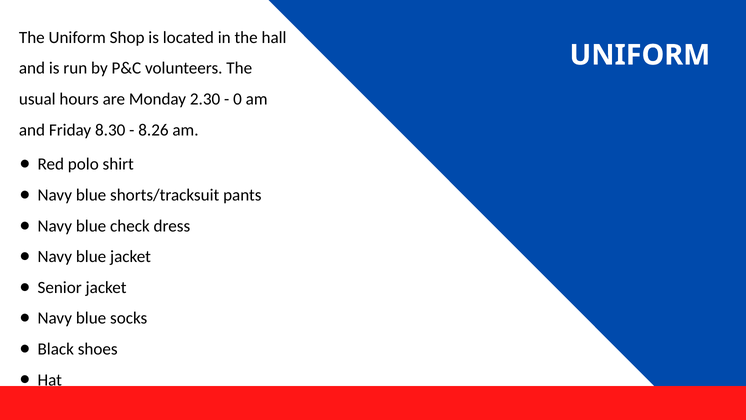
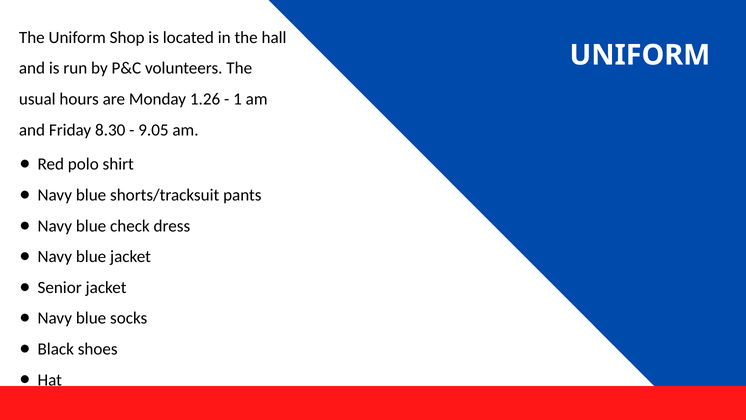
2.30: 2.30 -> 1.26 (205, 99)
0: 0 -> 1 (237, 99)
8.26: 8.26 -> 9.05 (153, 130)
